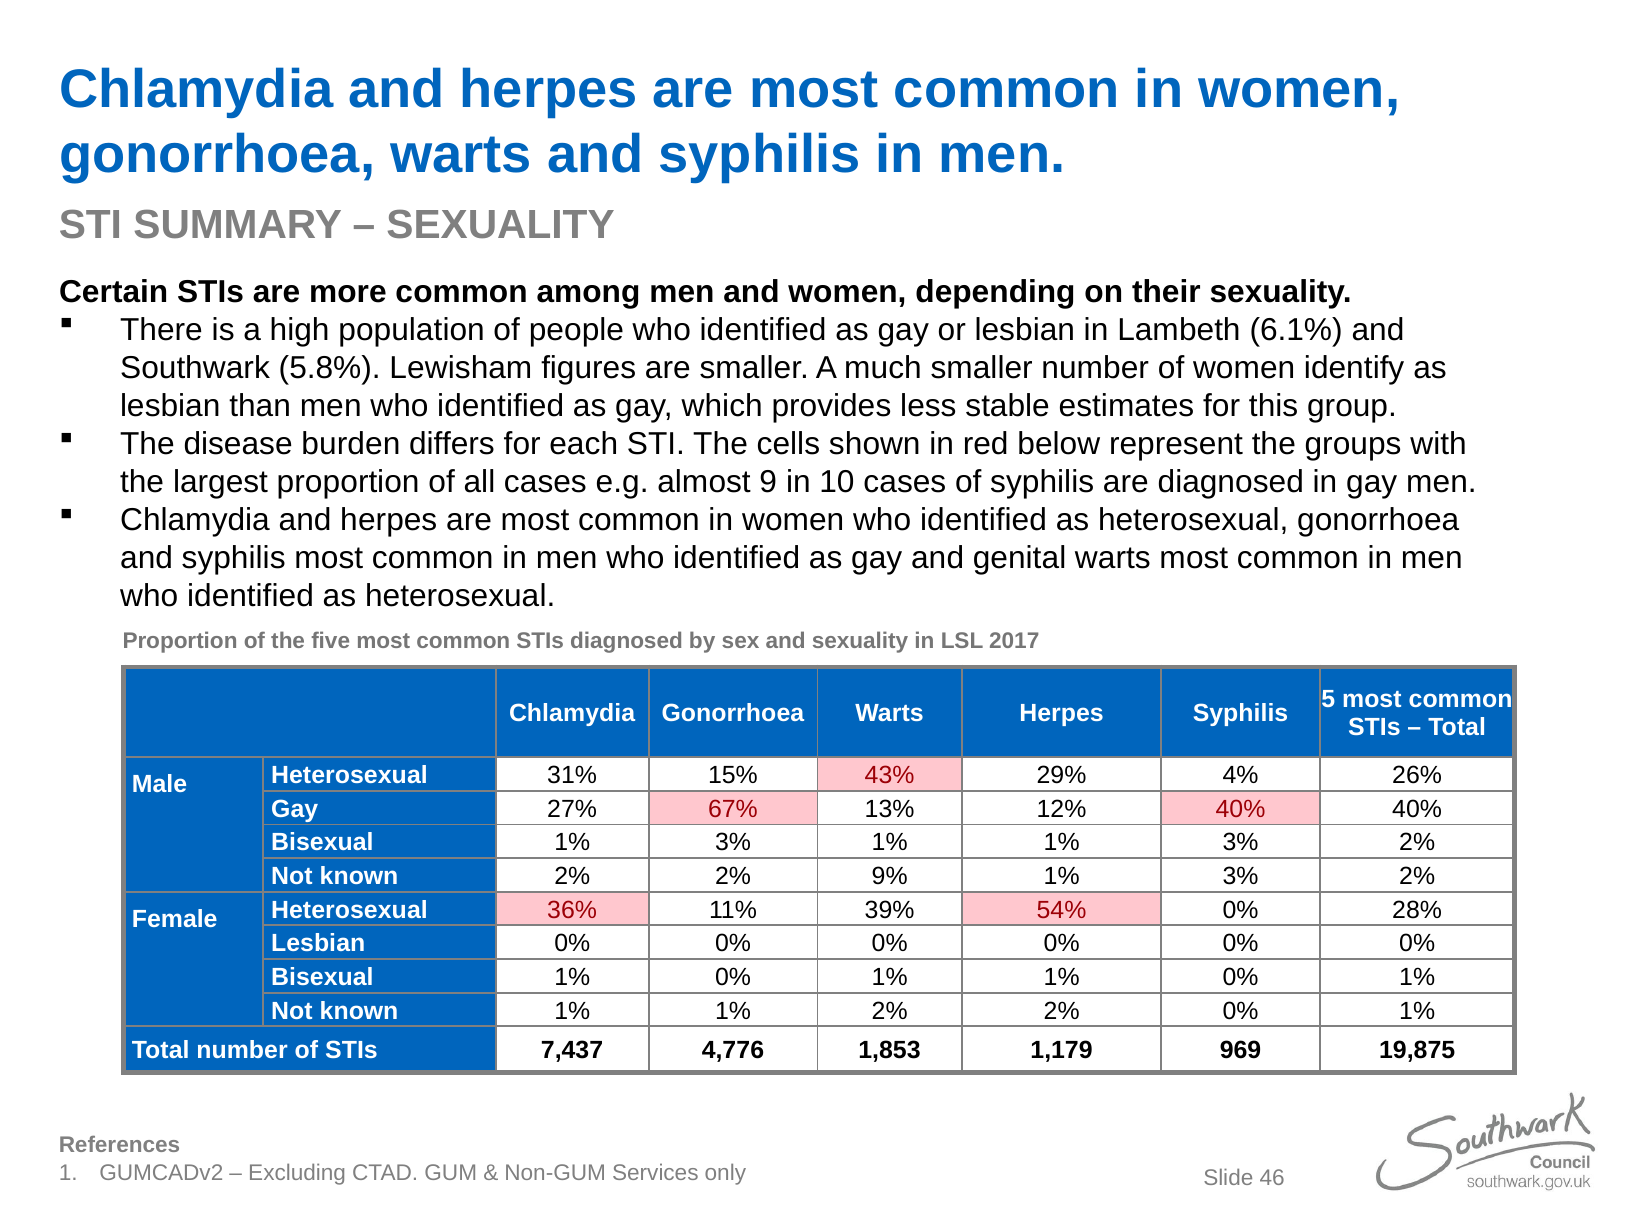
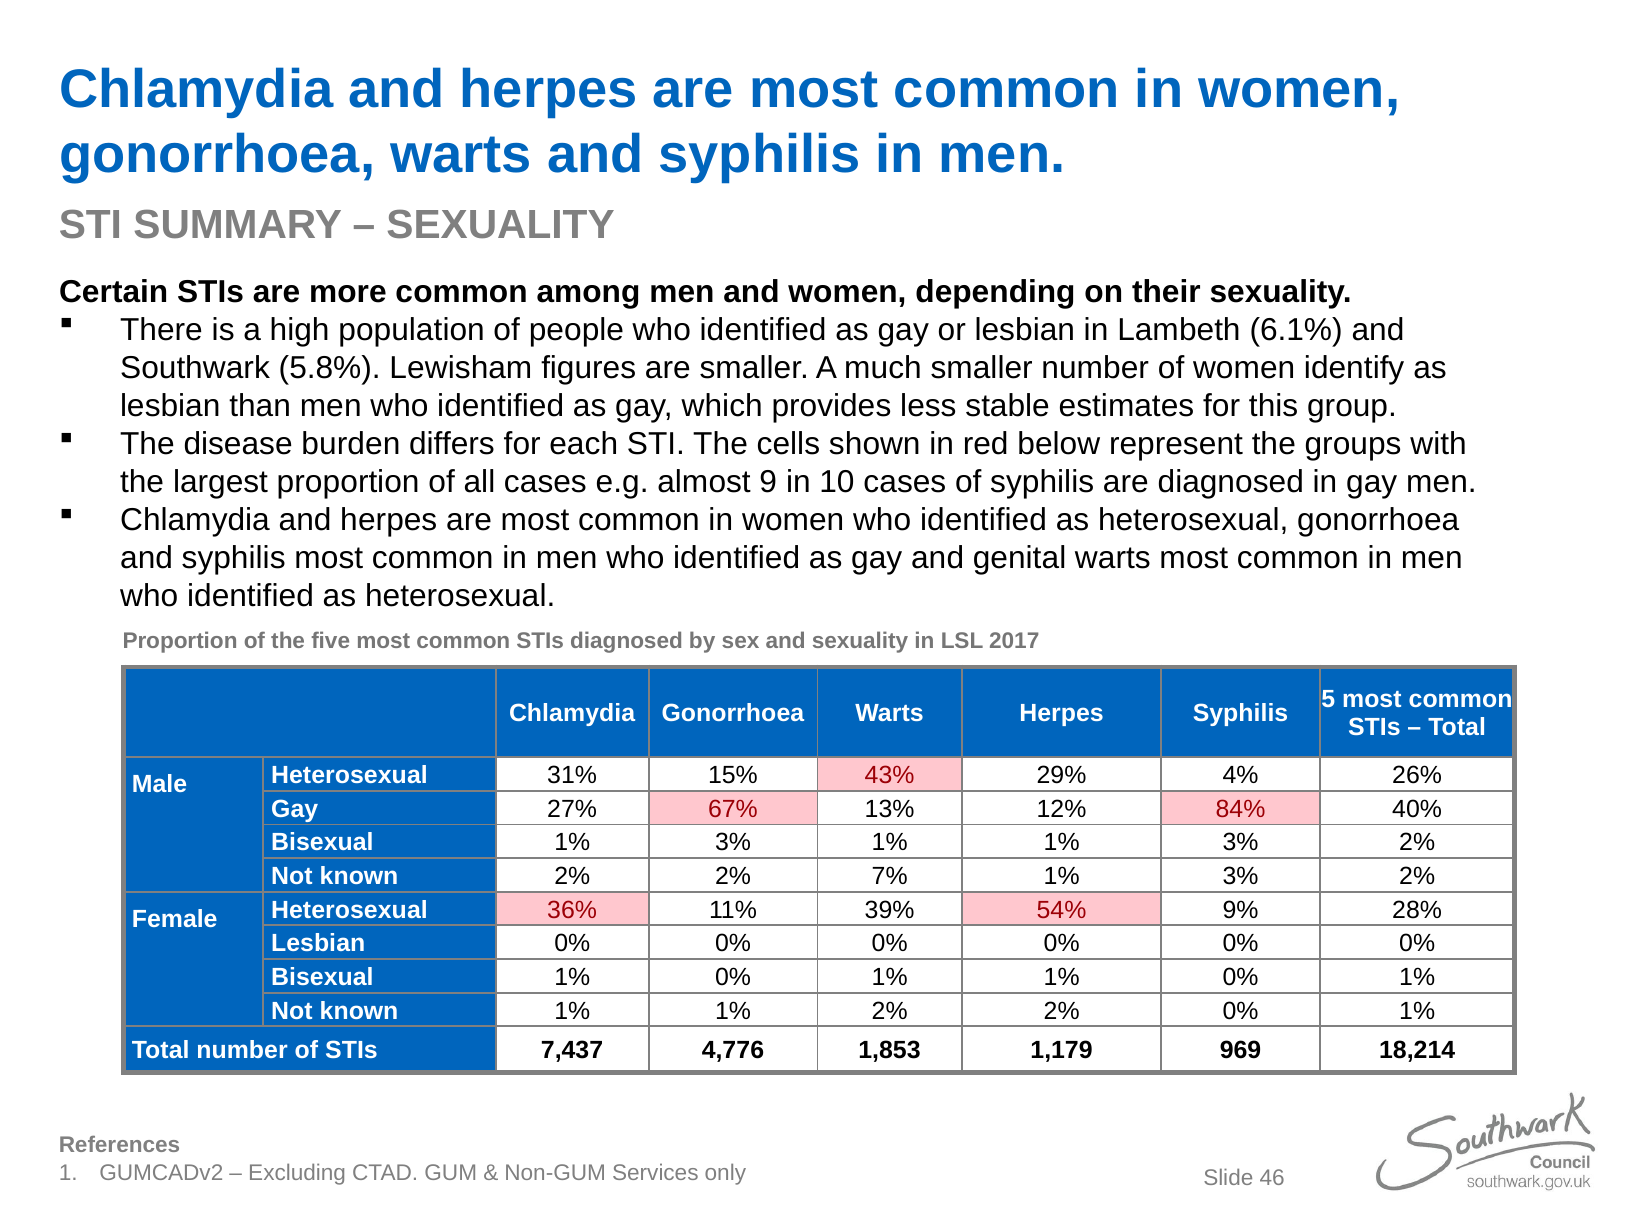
12% 40%: 40% -> 84% (1240, 809)
9%: 9% -> 7% (890, 876)
54% 0%: 0% -> 9% (1241, 910)
19,875: 19,875 -> 18,214 (1417, 1051)
